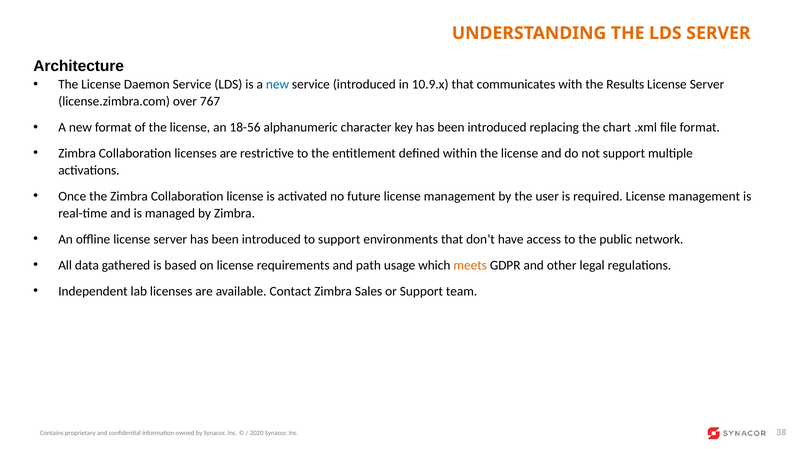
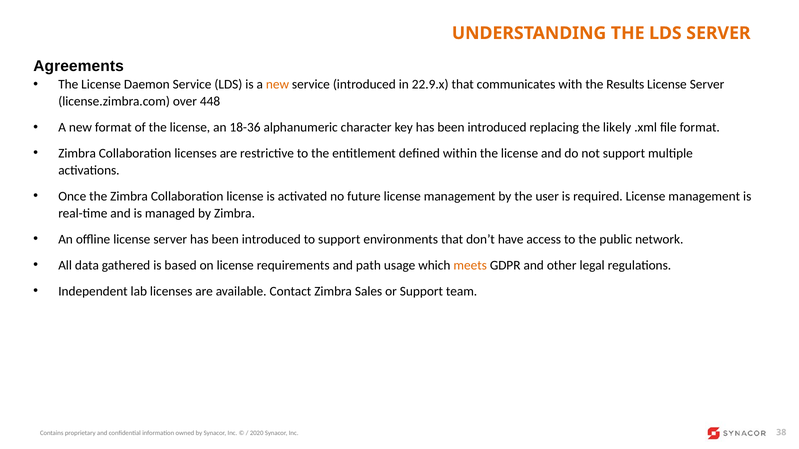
Architecture: Architecture -> Agreements (79, 66)
new colour: blue -> orange (277, 85)
10.9.x: 10.9.x -> 22.9.x (430, 85)
767: 767 -> 448 (210, 102)
18-56: 18-56 -> 18-36 (245, 128)
chart: chart -> likely (617, 128)
